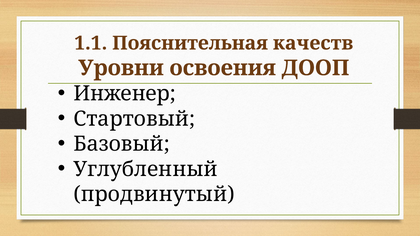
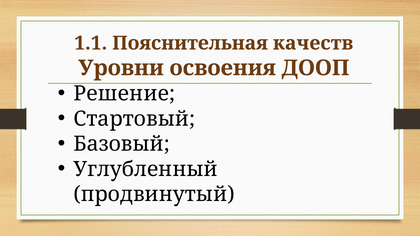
Инженер: Инженер -> Решение (124, 94)
